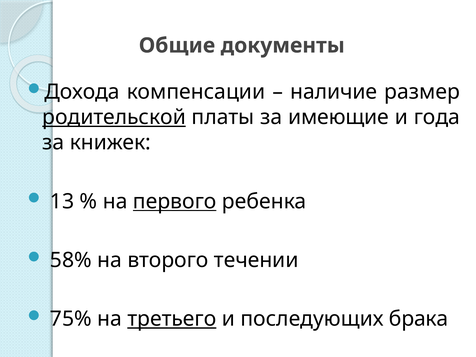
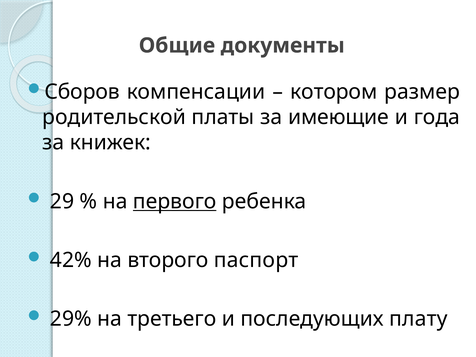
Дохода: Дохода -> Сборов (82, 92)
наличие: наличие -> котором (334, 92)
родительской underline: present -> none (114, 117)
13: 13 -> 29 (62, 201)
58%: 58% -> 42% (71, 260)
течении: течении -> паспорт (256, 260)
75%: 75% -> 29% (71, 319)
третьего underline: present -> none (172, 319)
брака: брака -> плату (418, 319)
